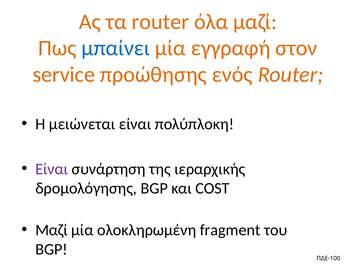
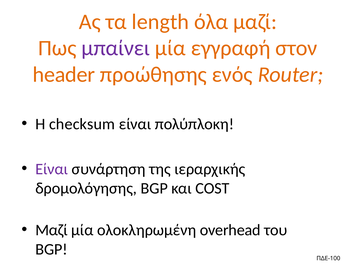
τα router: router -> length (160, 22)
μπαίνει colour: blue -> purple (116, 48)
service: service -> header (64, 75)
μειώνεται: μειώνεται -> checksum (82, 124)
fragment: fragment -> overhead (230, 230)
